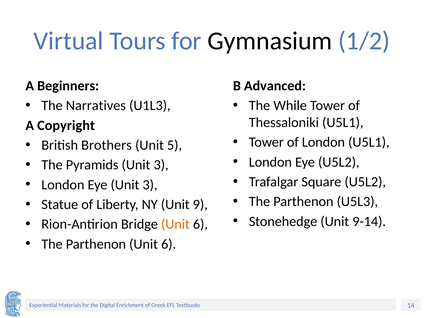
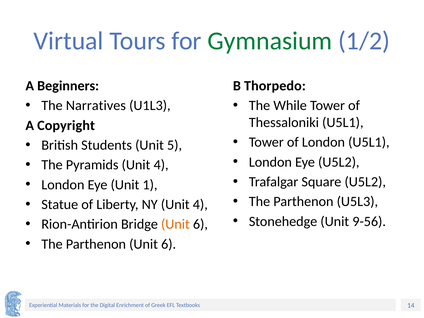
Gymnasium colour: black -> green (270, 41)
Advanced: Advanced -> Thorpedo (275, 86)
Brothers: Brothers -> Students (107, 145)
Pyramids Unit 3: 3 -> 4 (161, 165)
Eye Unit 3: 3 -> 1 (150, 185)
NY Unit 9: 9 -> 4 (200, 204)
9-14: 9-14 -> 9-56 (369, 221)
